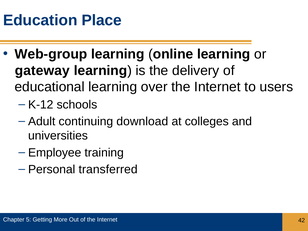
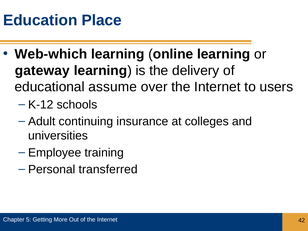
Web-group: Web-group -> Web-which (51, 54)
educational learning: learning -> assume (113, 87)
download: download -> insurance (142, 121)
